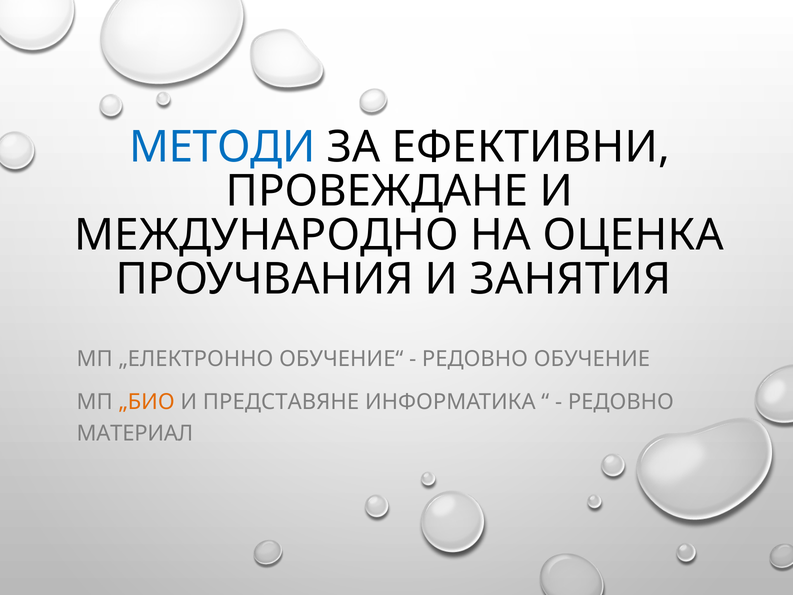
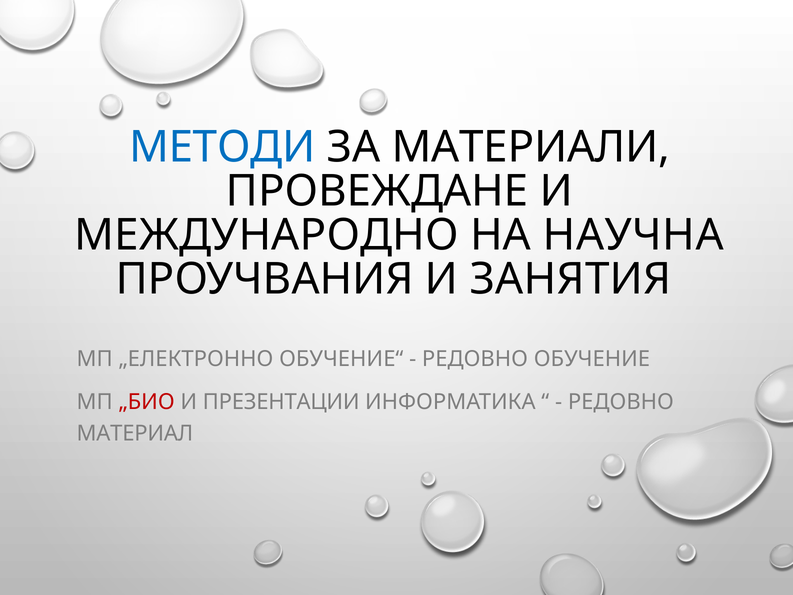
ЕФЕКТИВНИ: ЕФЕКТИВНИ -> МАТЕРИАЛИ (531, 147)
ОЦЕНКА: ОЦЕНКА -> НАУЧНА (633, 235)
„БИО colour: orange -> red (147, 402)
ПРЕДСТАВЯНЕ: ПРЕДСТАВЯНЕ -> ПРЕЗЕНТАЦИИ (281, 402)
